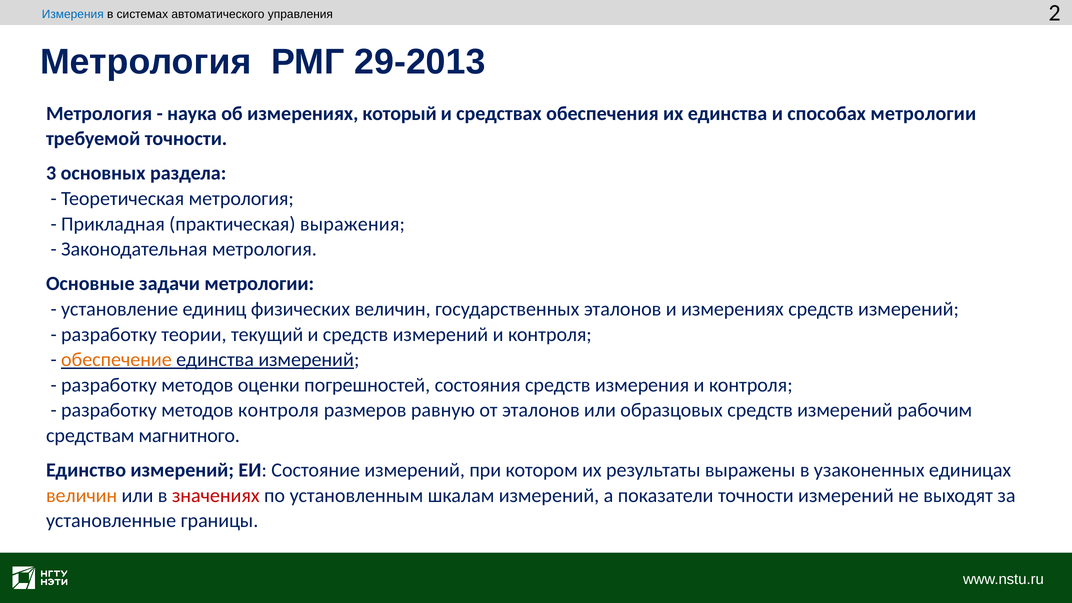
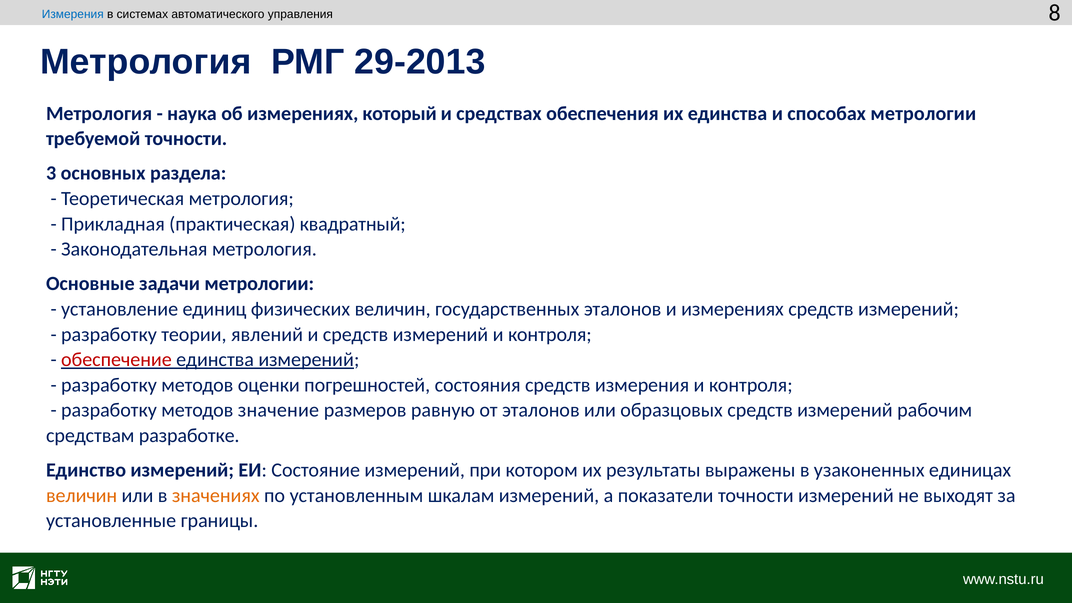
2: 2 -> 8 (1055, 13)
выражения: выражения -> квадратный (353, 224)
текущий: текущий -> явлений (267, 334)
обеспечение colour: orange -> red (116, 360)
методов контроля: контроля -> значение (278, 410)
магнитного: магнитного -> разработке (189, 436)
значениях colour: red -> orange (216, 495)
